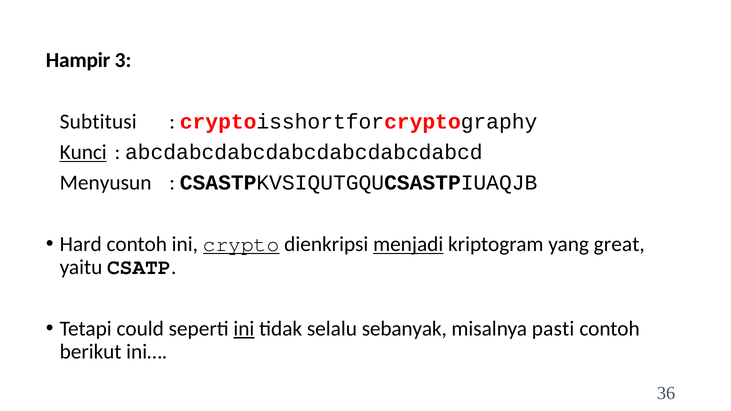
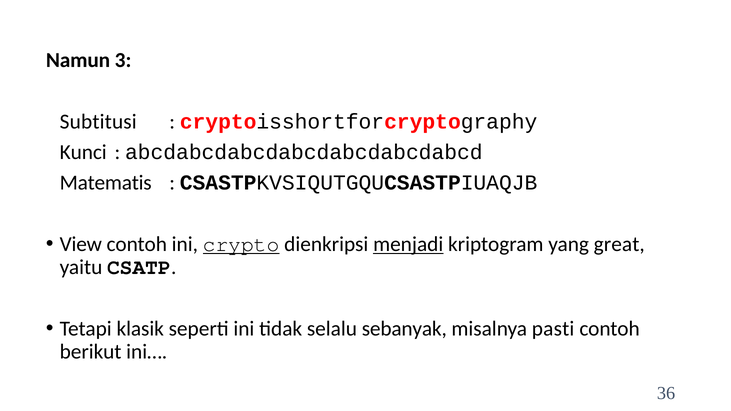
Hampir: Hampir -> Namun (78, 60)
Kunci underline: present -> none (83, 152)
Menyusun: Menyusun -> Matematis (106, 183)
Hard: Hard -> View (81, 244)
could: could -> klasik (140, 329)
ini underline: present -> none (244, 329)
